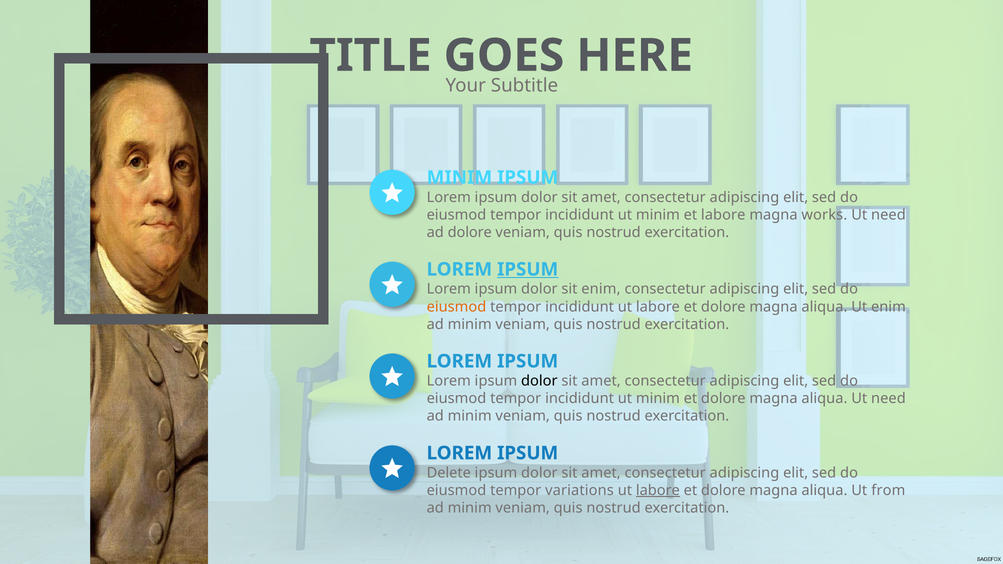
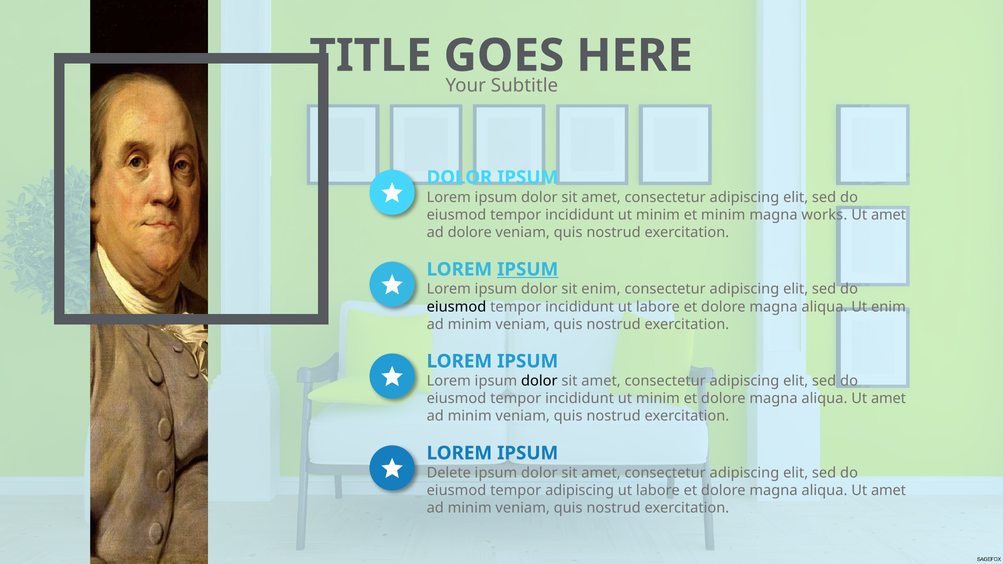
MINIM: MINIM -> DOLOR (459, 178)
et labore: labore -> minim (723, 215)
need: need -> amet (889, 215)
eiusmod colour: orange -> black (456, 307)
need: need -> amet (889, 399)
tempor variations: variations -> adipiscing (580, 491)
labore underline: present -> none (658, 491)
from: from -> amet (889, 491)
